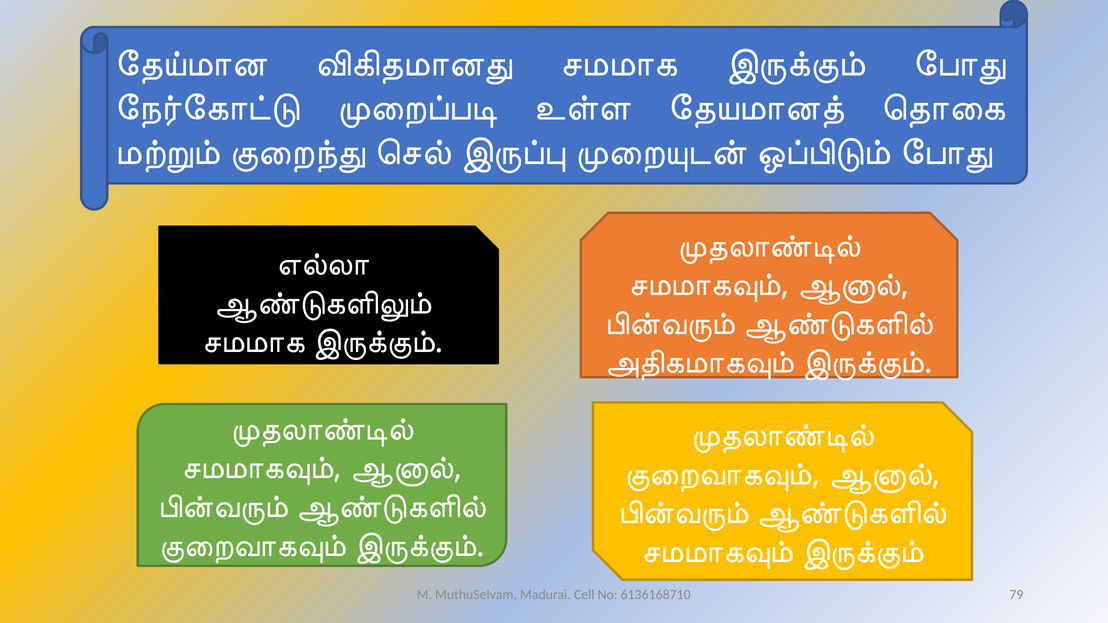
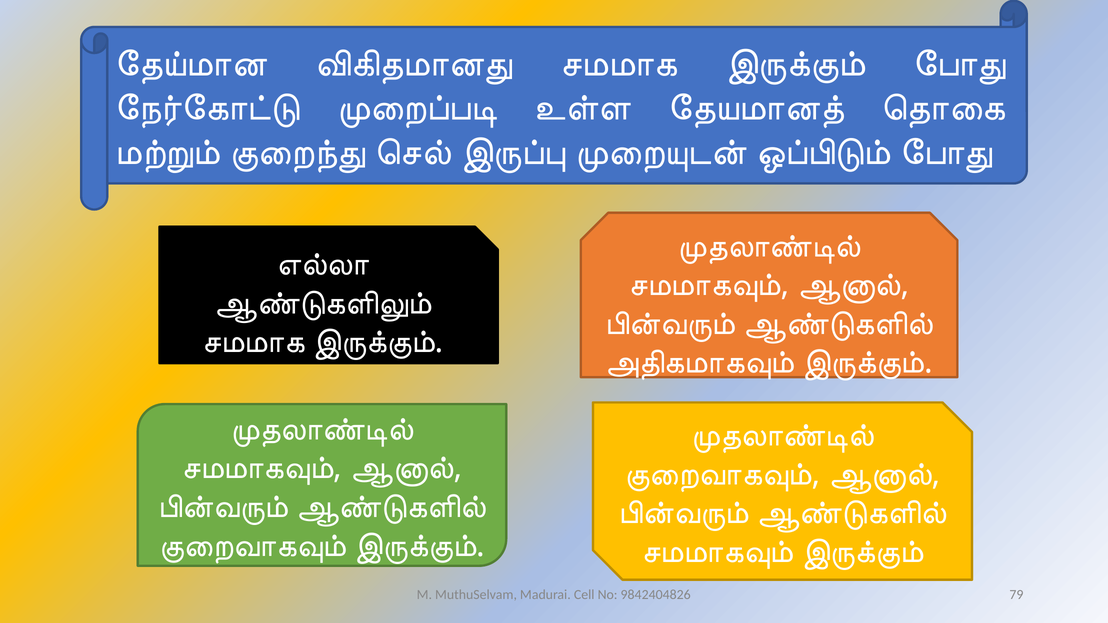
6136168710: 6136168710 -> 9842404826 (656, 595)
